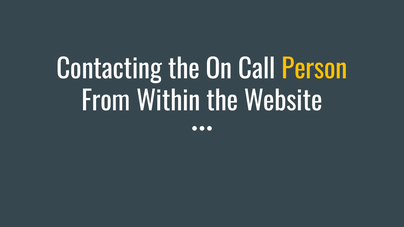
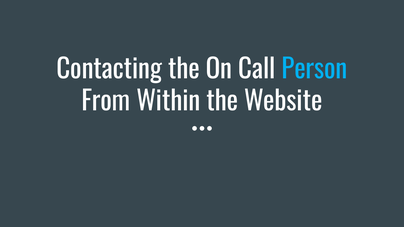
Person colour: yellow -> light blue (314, 70)
